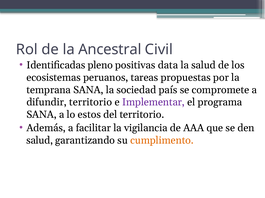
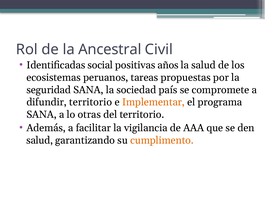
pleno: pleno -> social (100, 65)
data: data -> años (168, 65)
temprana: temprana -> seguridad (49, 90)
Implementar colour: purple -> orange (153, 103)
estos: estos -> otras (89, 115)
